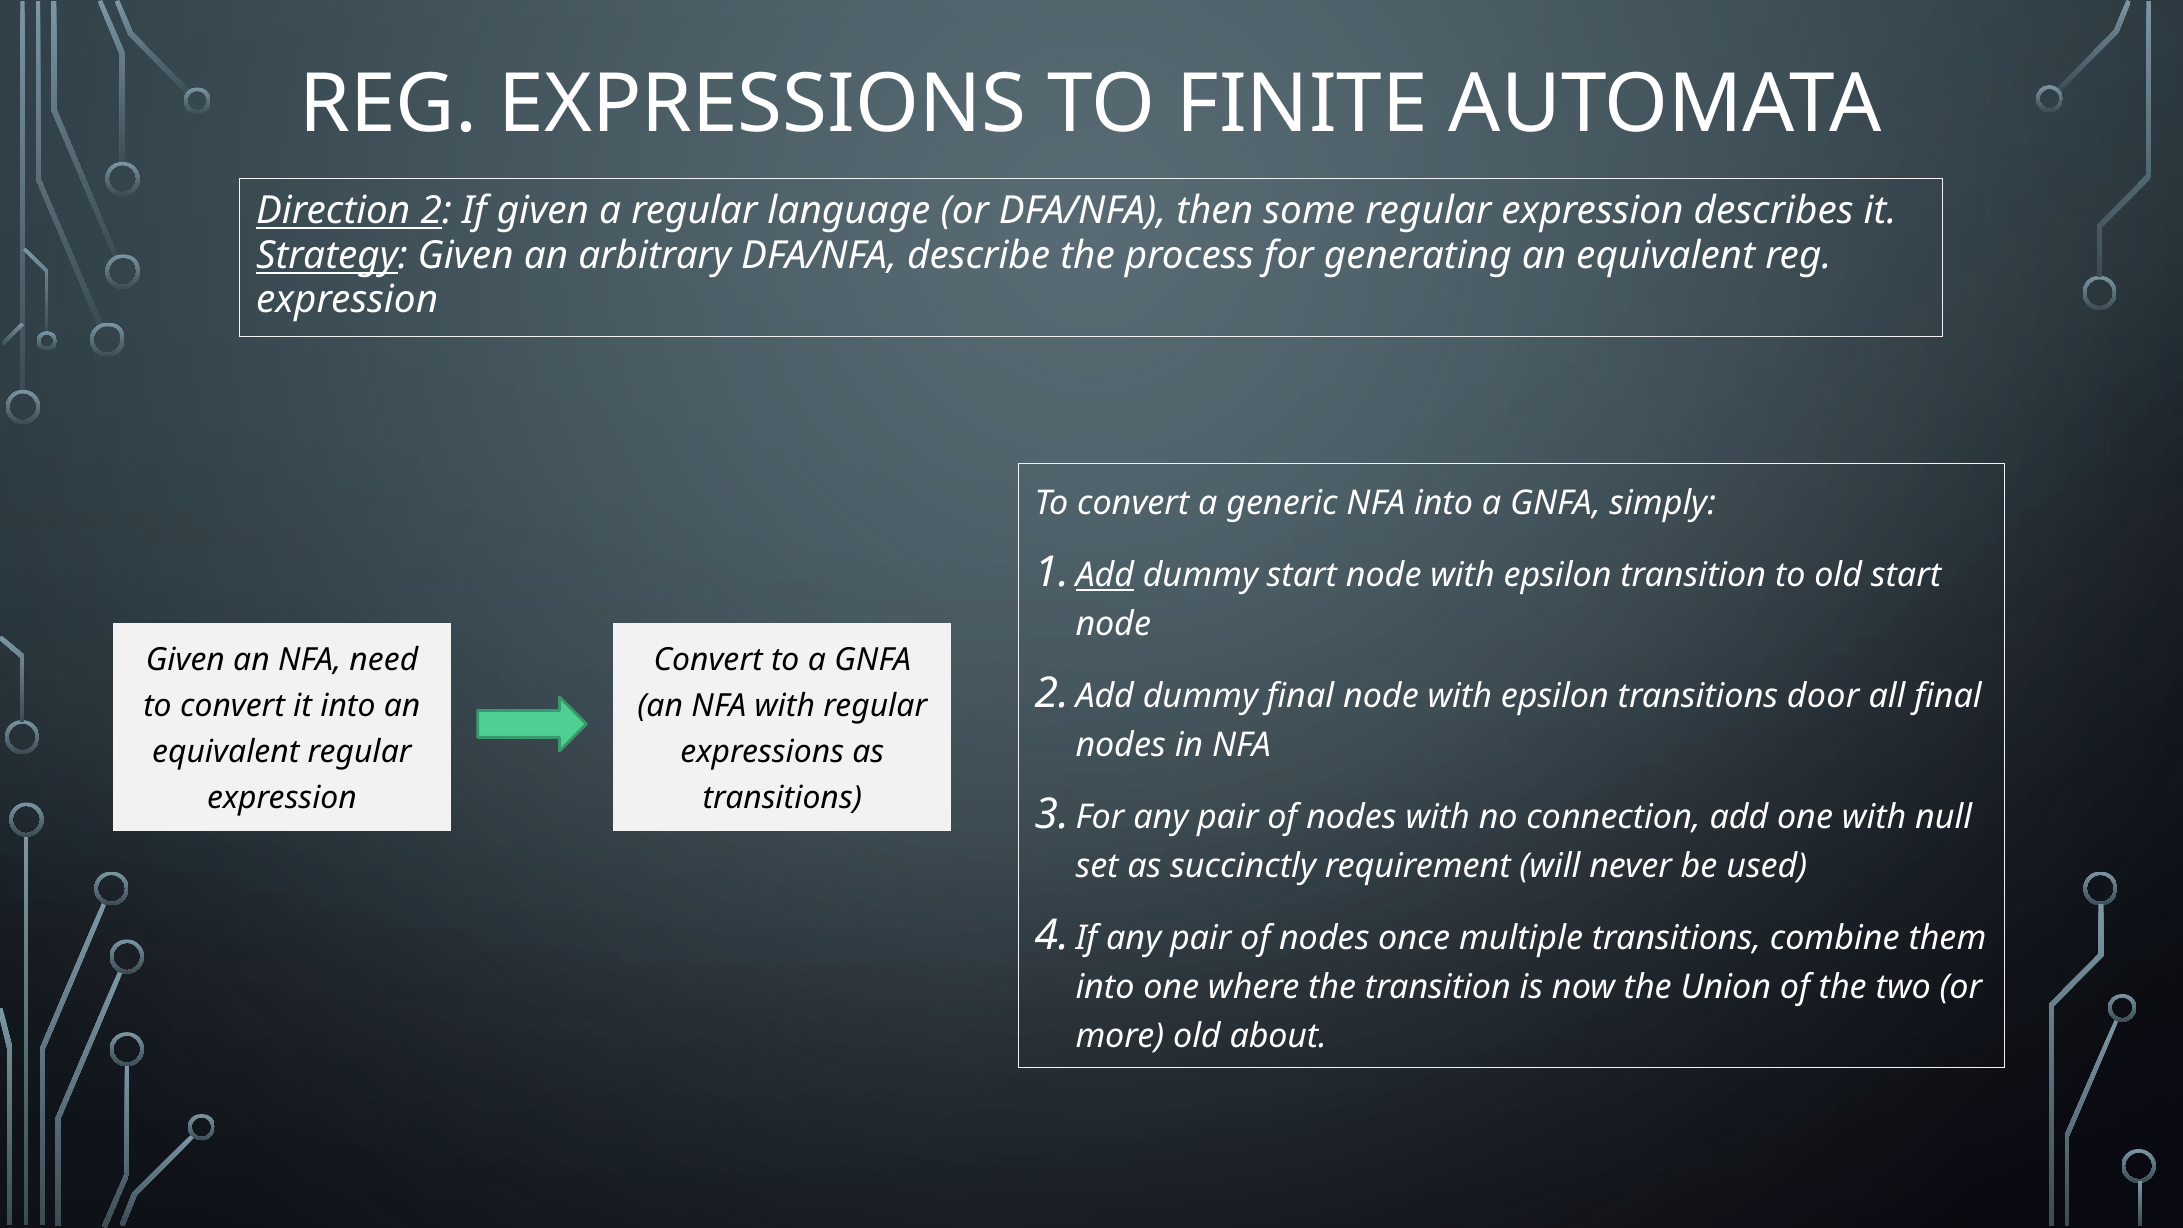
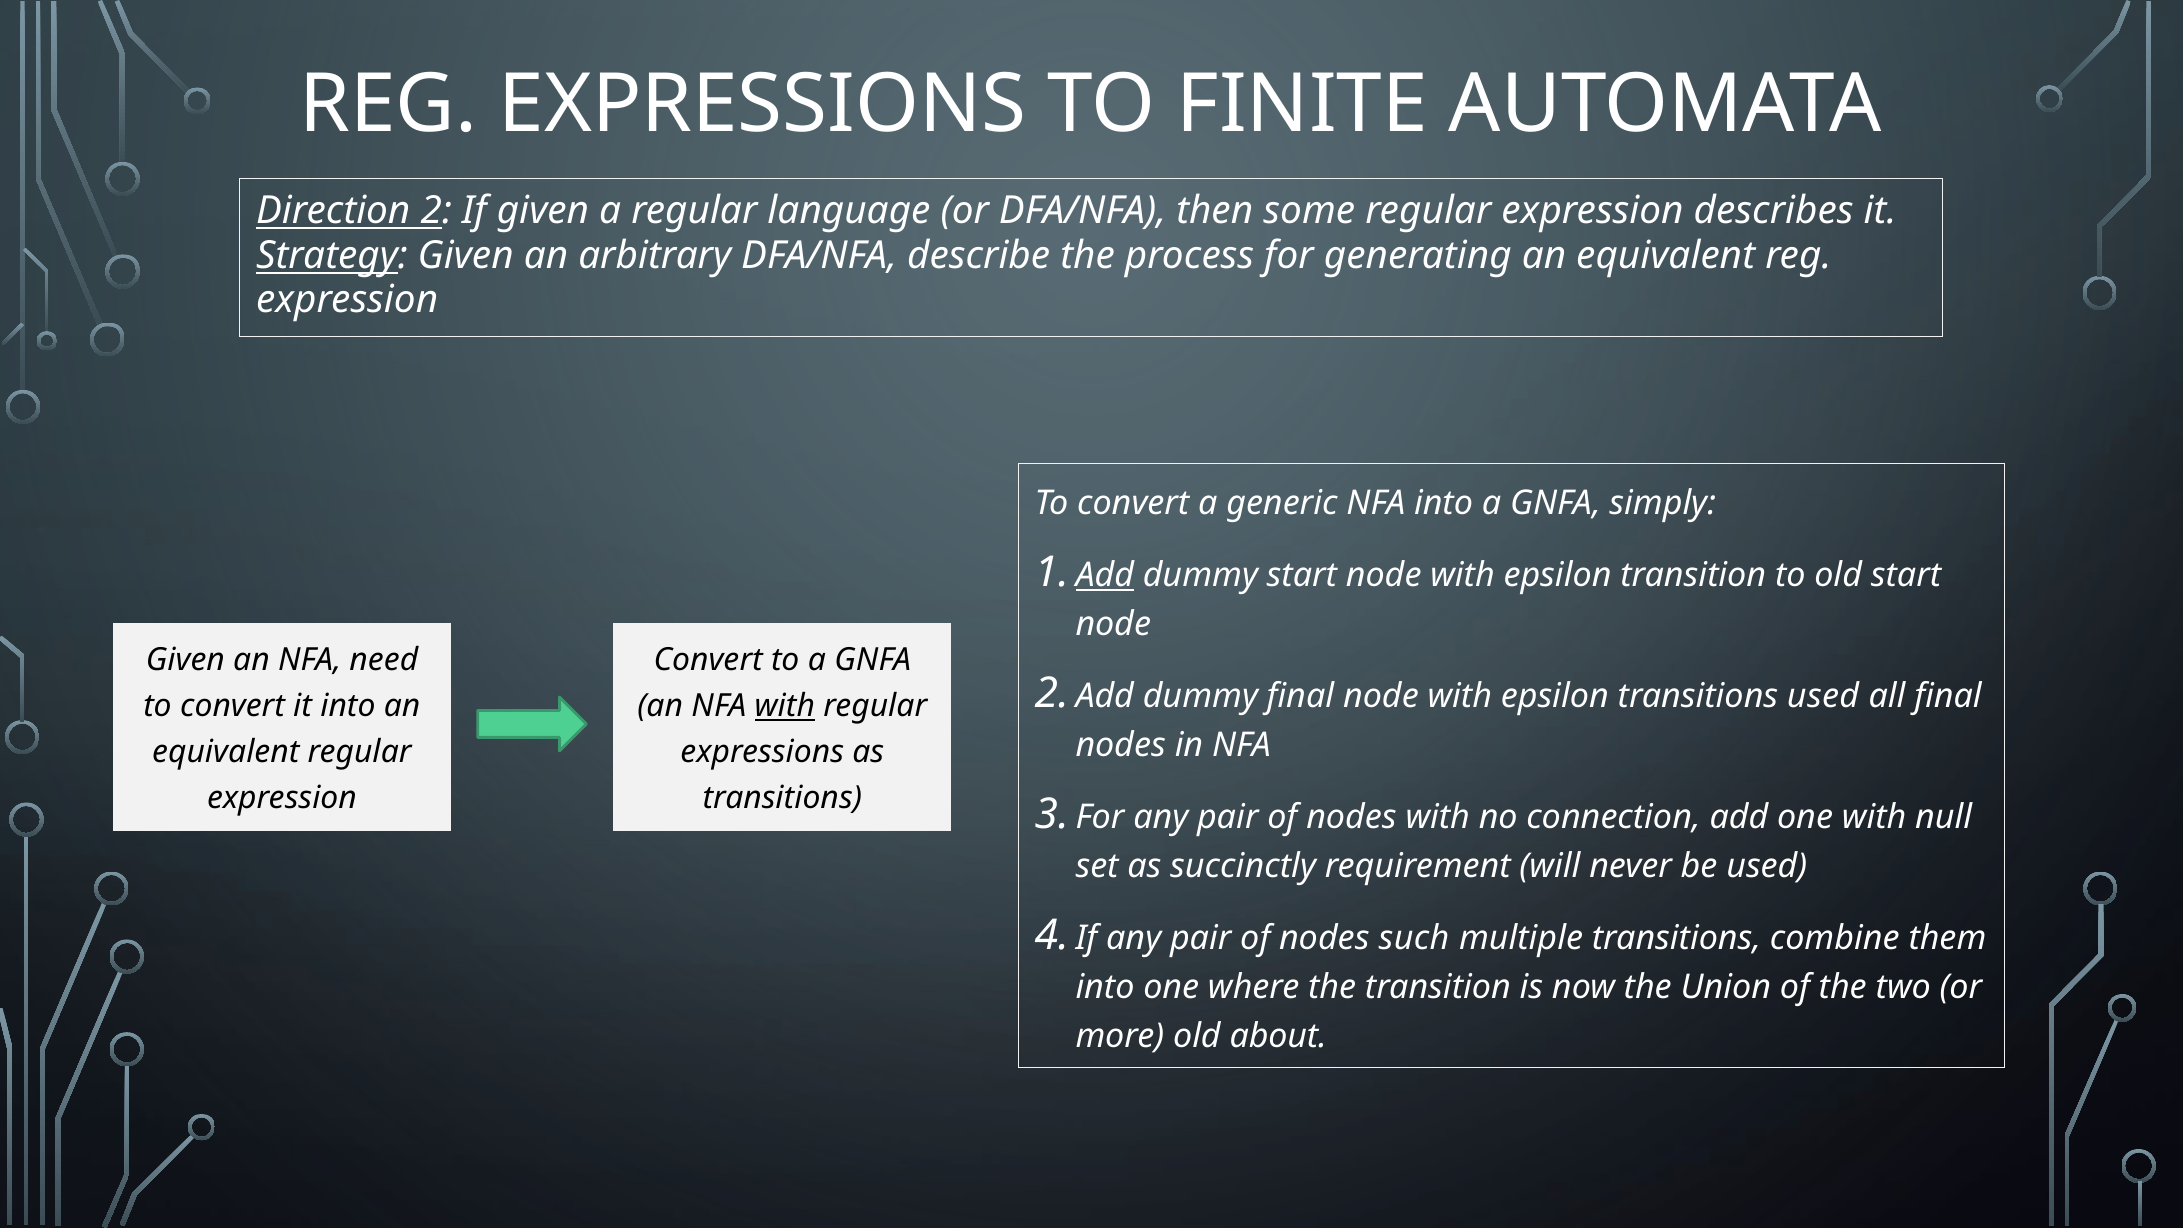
transitions door: door -> used (1823, 696)
with underline: none -> present (785, 706)
once: once -> such (1414, 938)
